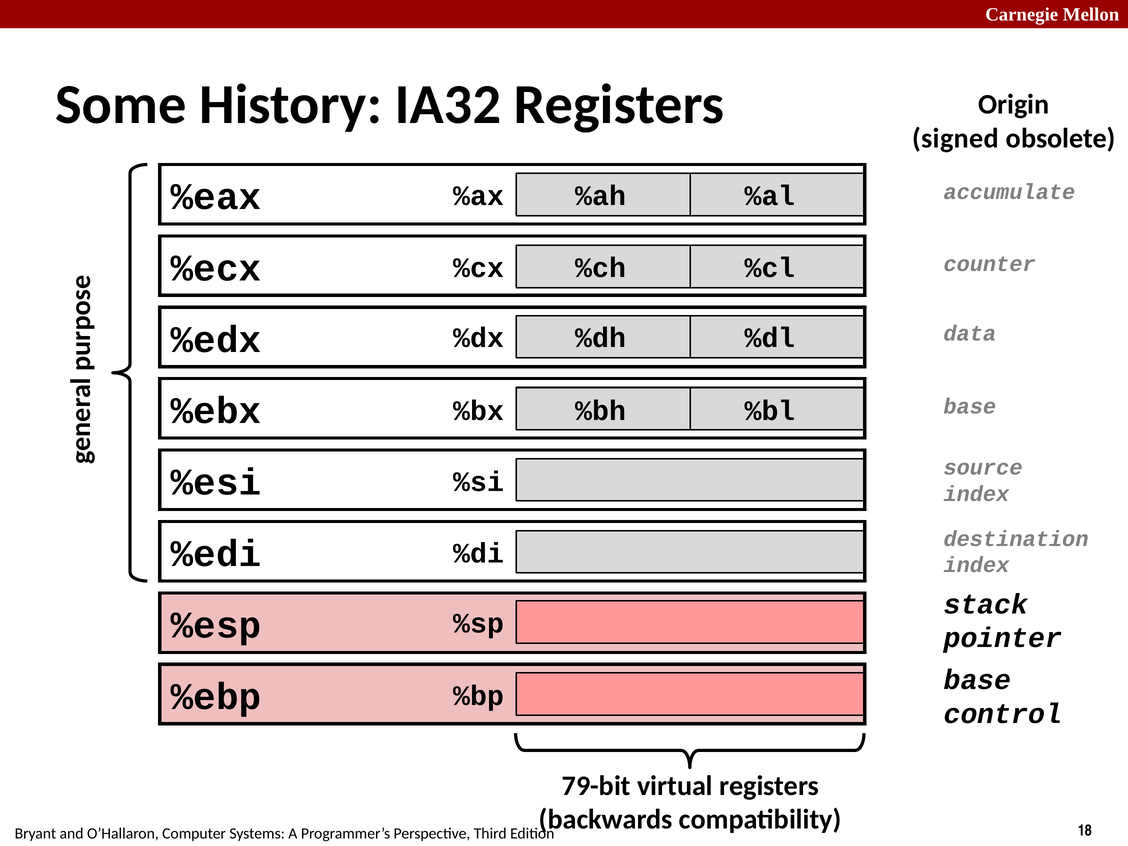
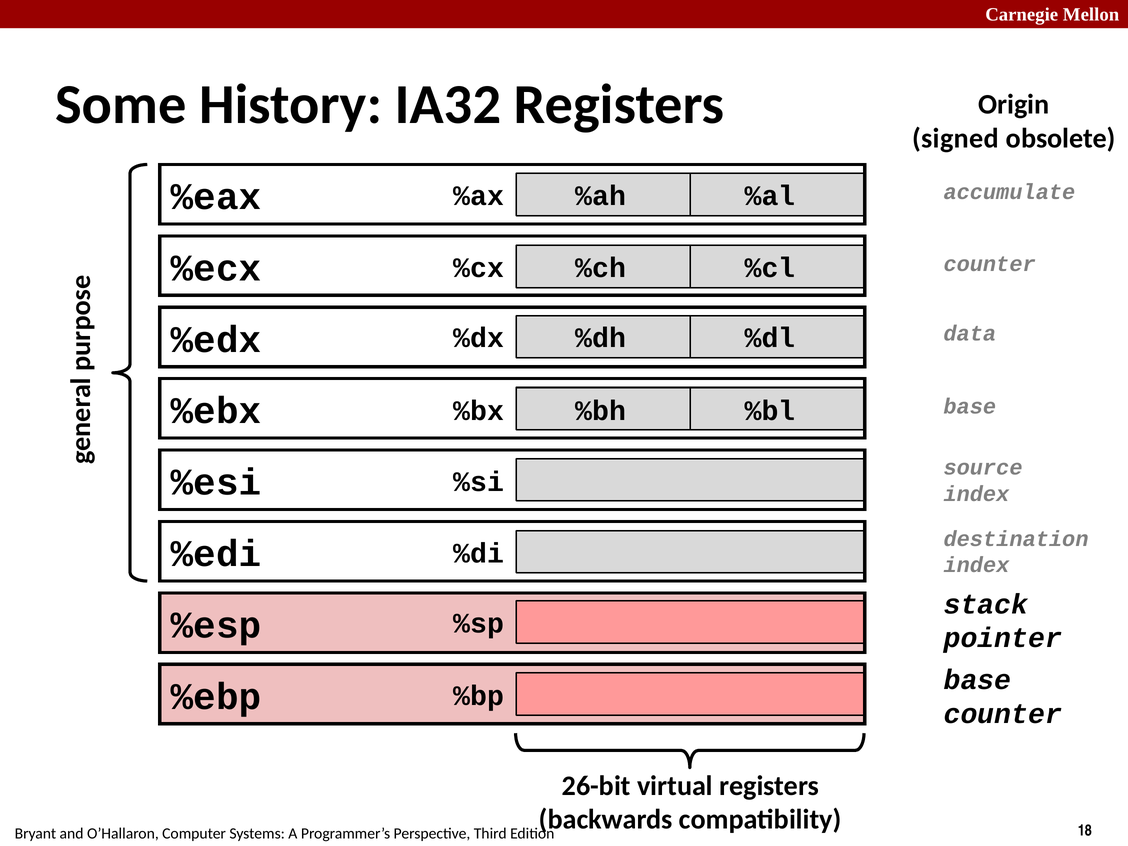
control: control -> counter (1003, 714)
79-bit: 79-bit -> 26-bit (596, 786)
